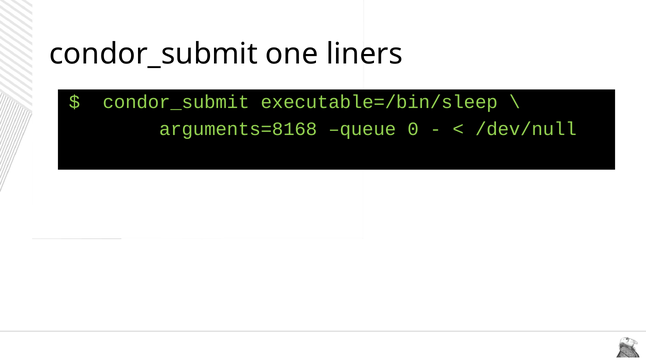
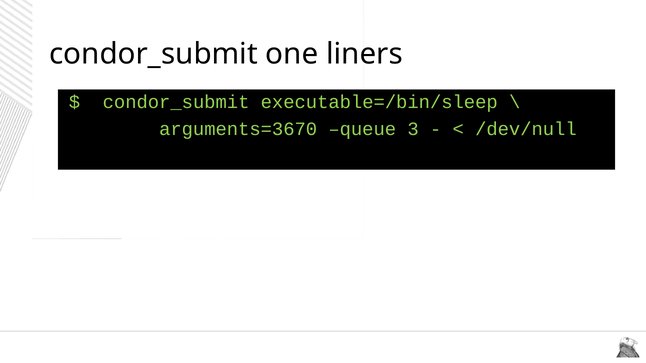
arguments=8168: arguments=8168 -> arguments=3670 (238, 129)
0: 0 -> 3 (413, 129)
